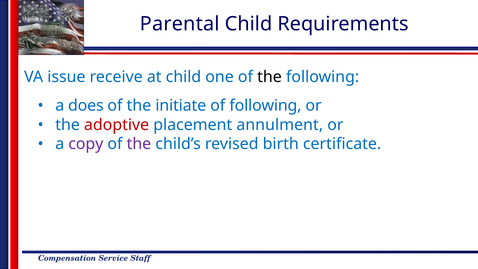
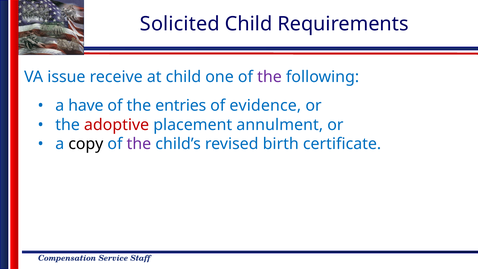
Parental: Parental -> Solicited (180, 24)
the colour: black -> purple (269, 77)
does: does -> have (86, 106)
initiate: initiate -> entries (181, 106)
of following: following -> evidence (265, 106)
copy colour: purple -> black (86, 144)
